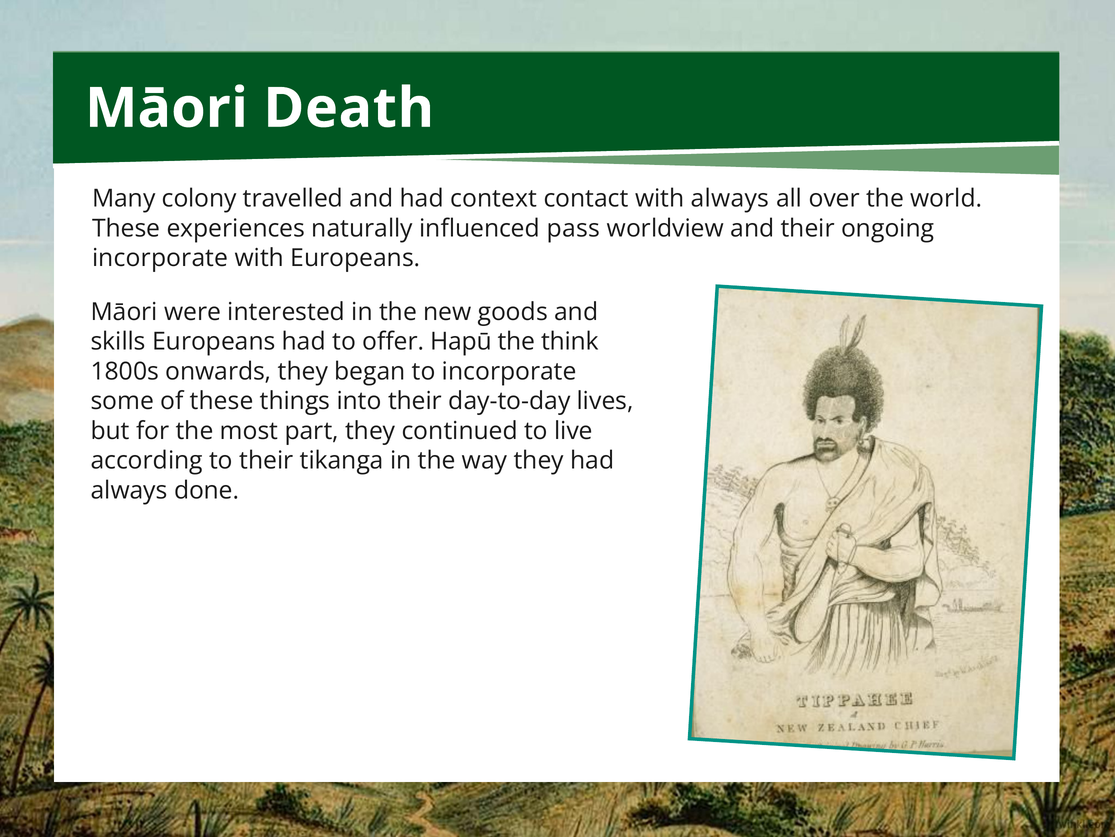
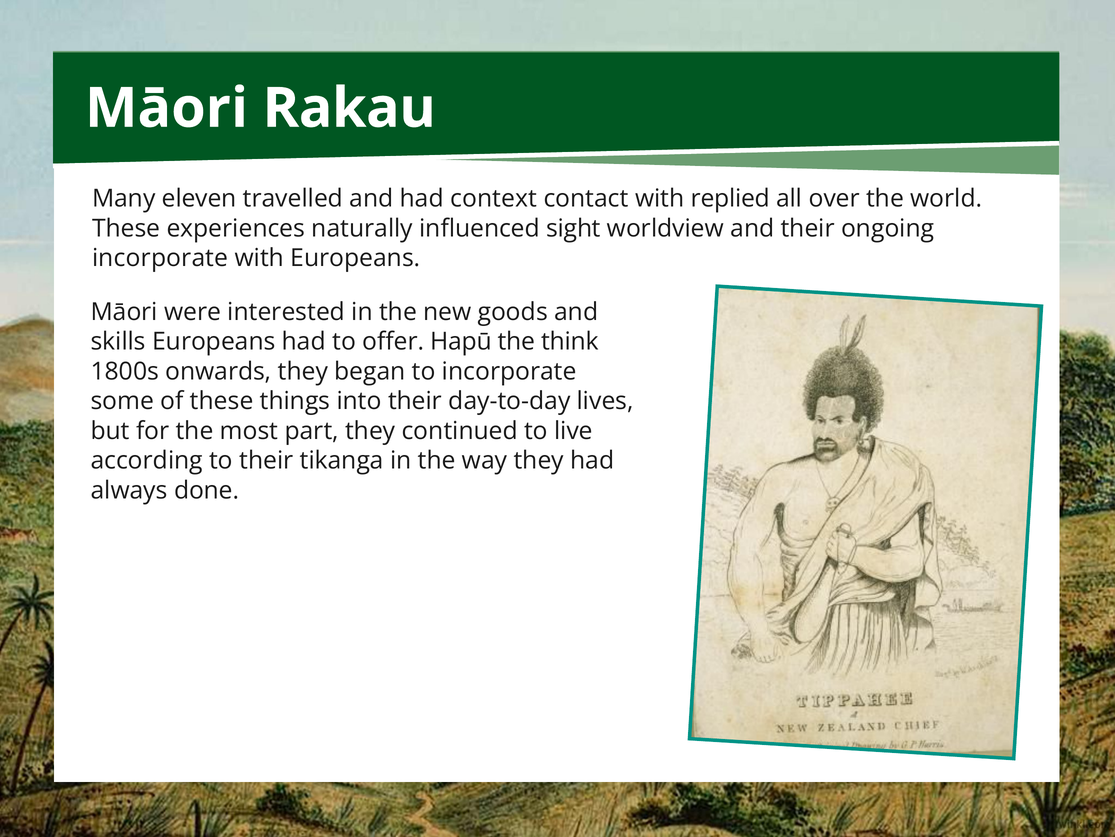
Death: Death -> Rakau (349, 108)
colony: colony -> eleven (199, 199)
with always: always -> replied (730, 199)
pass: pass -> sight (574, 228)
